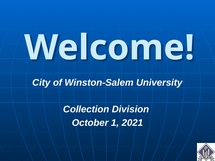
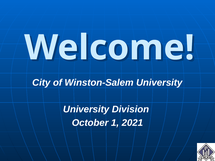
Collection: Collection -> University (86, 109)
